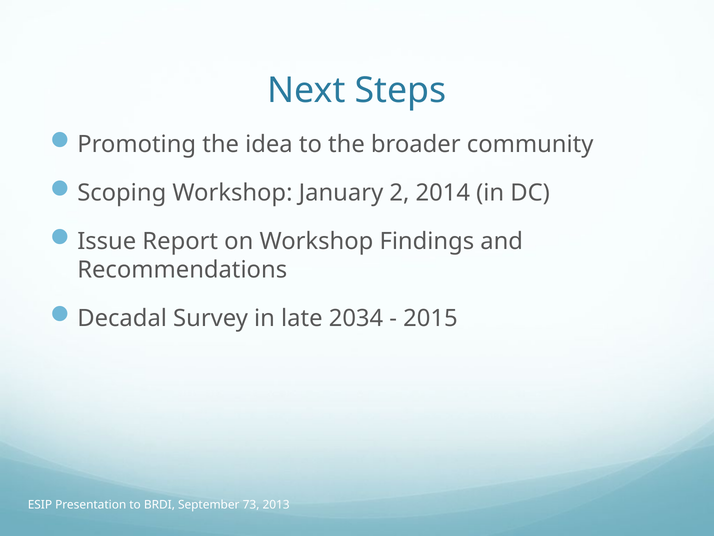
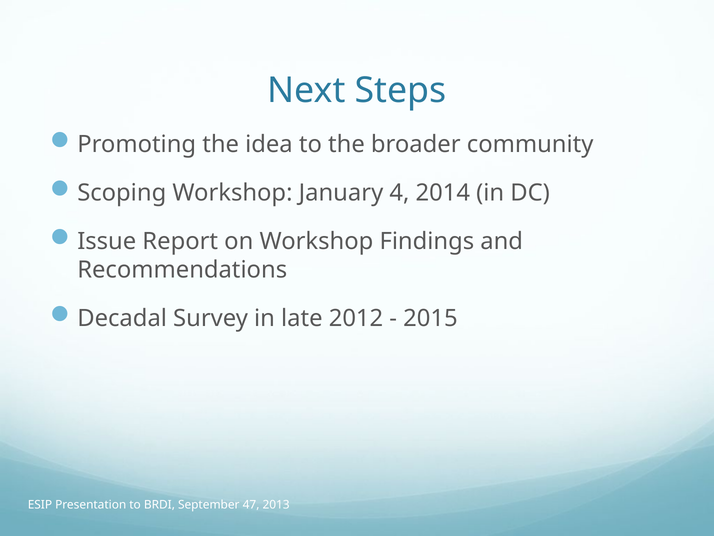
2: 2 -> 4 (399, 193)
2034: 2034 -> 2012 (356, 318)
73: 73 -> 47 (251, 504)
